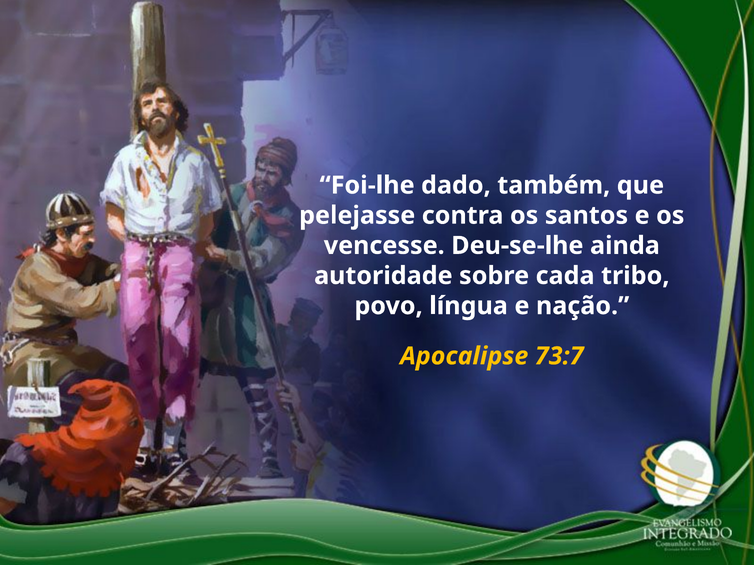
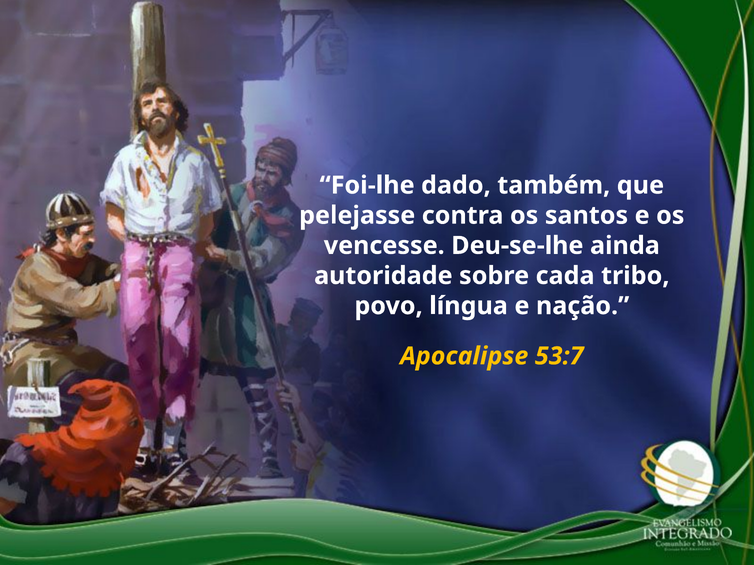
73:7: 73:7 -> 53:7 (559, 356)
